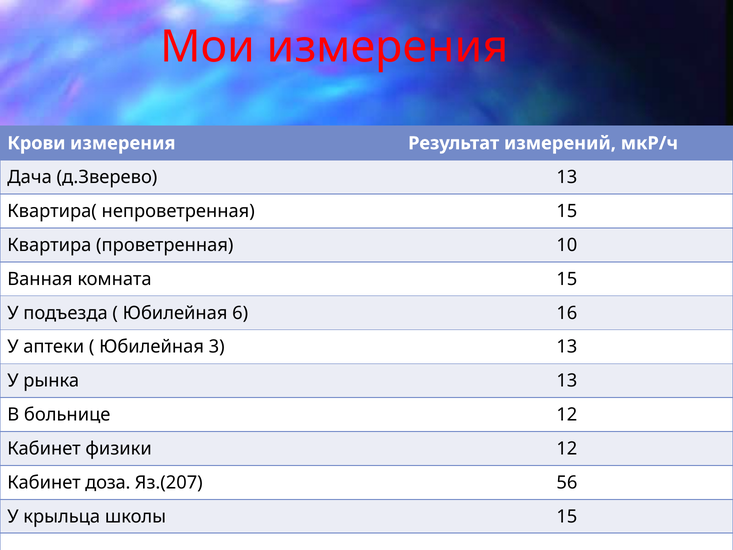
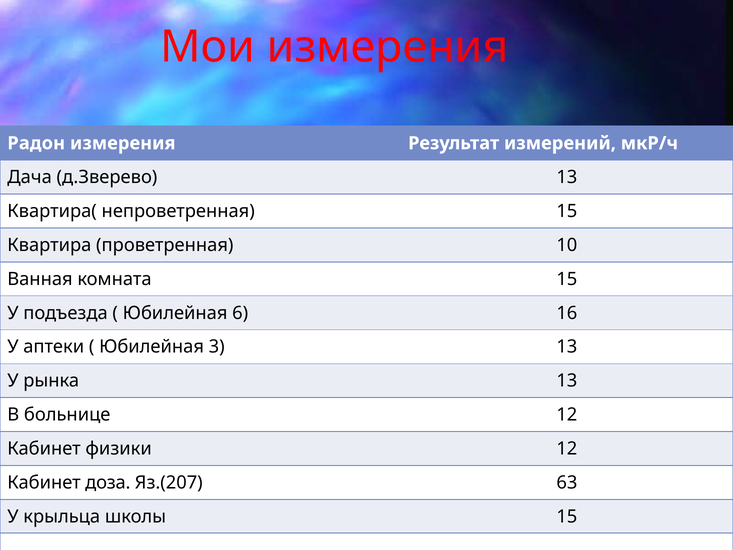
Крови: Крови -> Радон (36, 143)
56: 56 -> 63 (567, 483)
